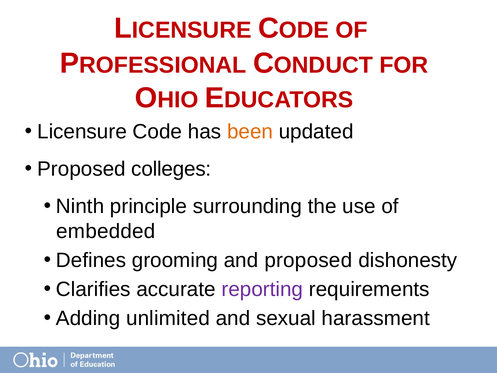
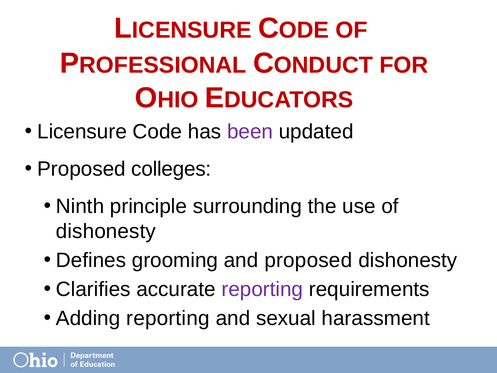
been colour: orange -> purple (250, 132)
embedded: embedded -> dishonesty (106, 231)
Adding unlimited: unlimited -> reporting (168, 318)
